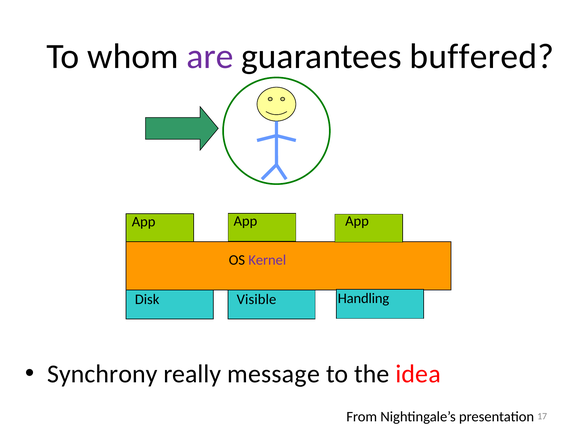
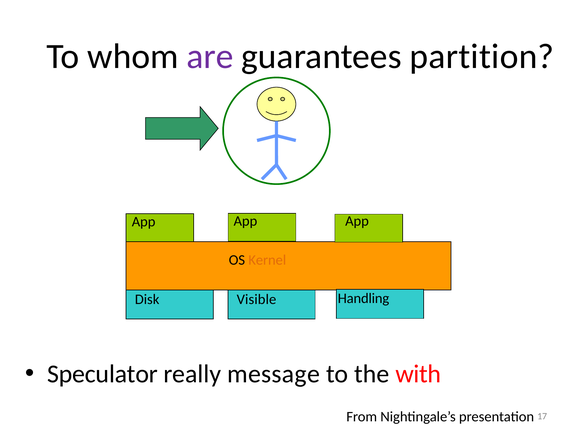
buffered: buffered -> partition (482, 56)
Kernel colour: purple -> orange (267, 260)
Synchrony: Synchrony -> Speculator (102, 374)
idea: idea -> with (418, 374)
